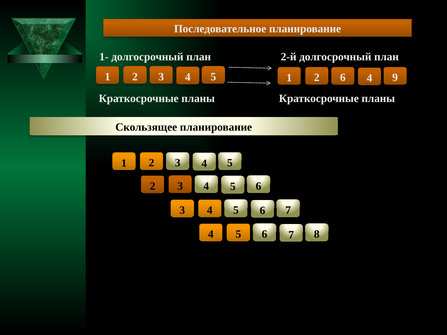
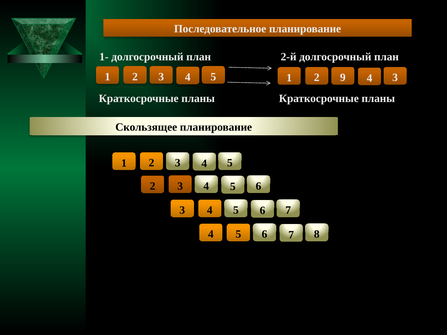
6: 6 -> 9 (343, 78)
4 9: 9 -> 3 (395, 78)
